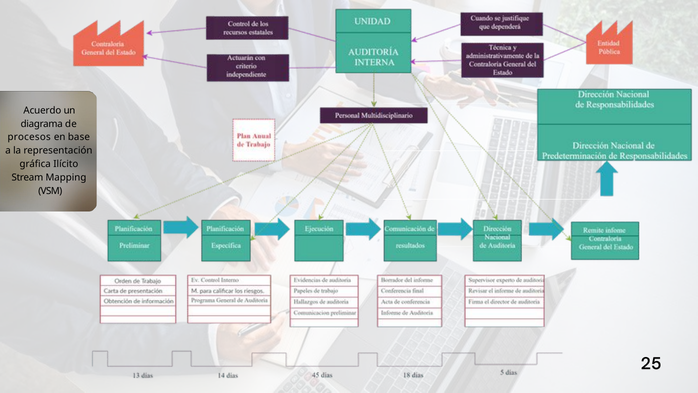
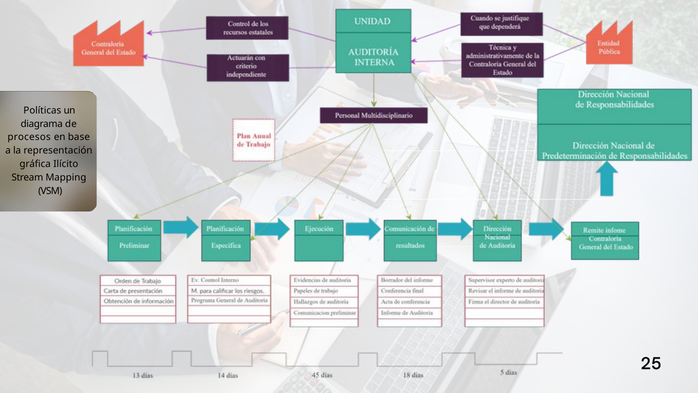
Acuerdo: Acuerdo -> Políticas (42, 110)
